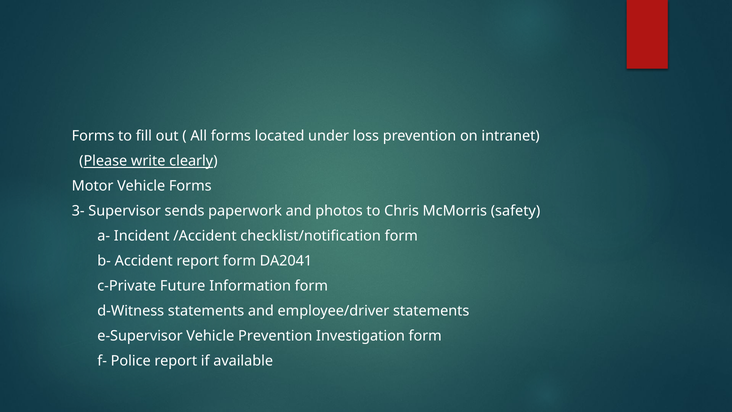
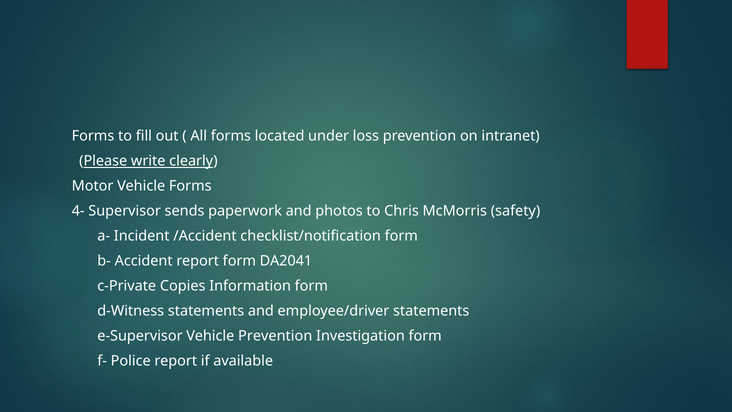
3-: 3- -> 4- (78, 211)
Future: Future -> Copies (183, 286)
